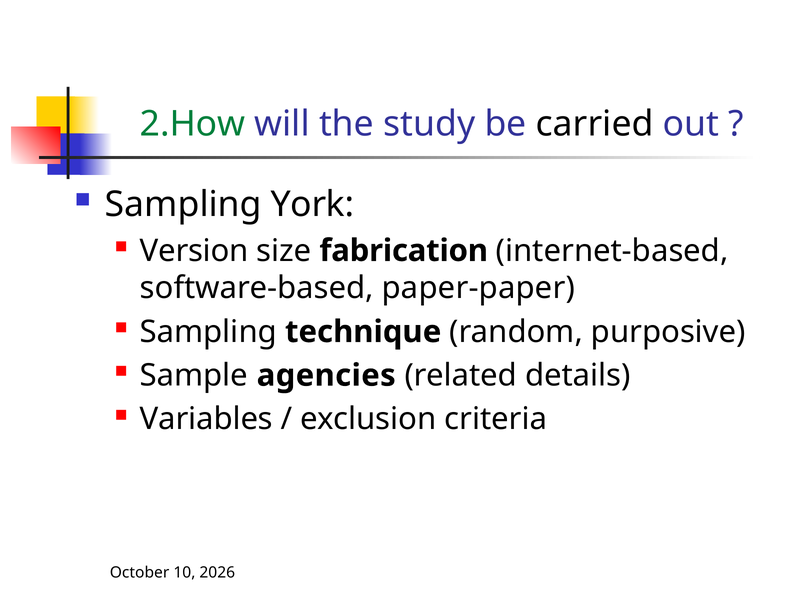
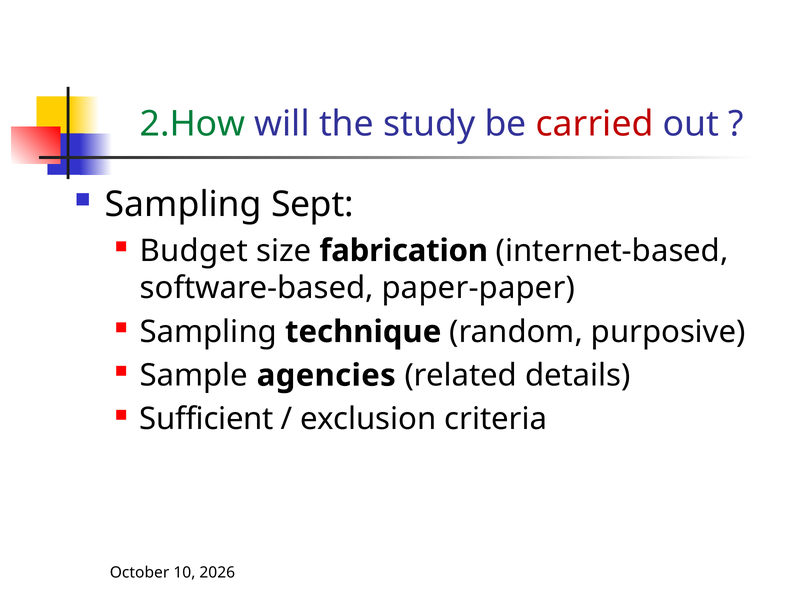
carried colour: black -> red (595, 124)
York: York -> Sept (312, 205)
Version: Version -> Budget (194, 251)
Variables: Variables -> Sufficient (206, 419)
